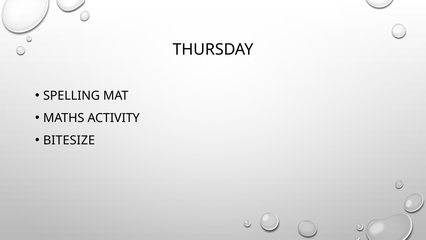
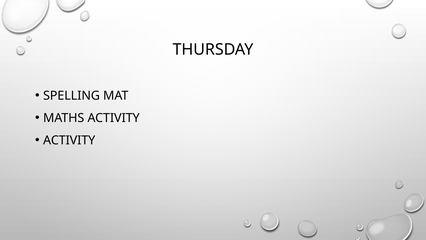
BITESIZE: BITESIZE -> ACTIVITY (69, 140)
